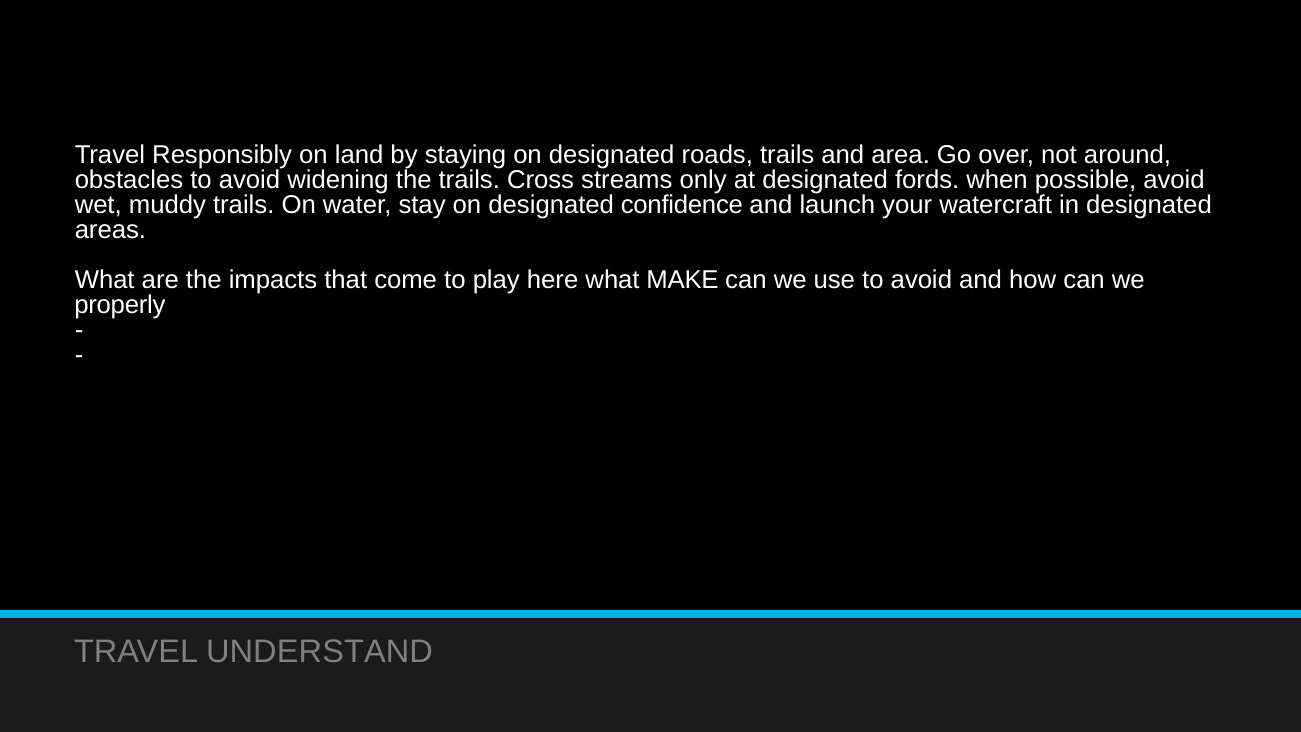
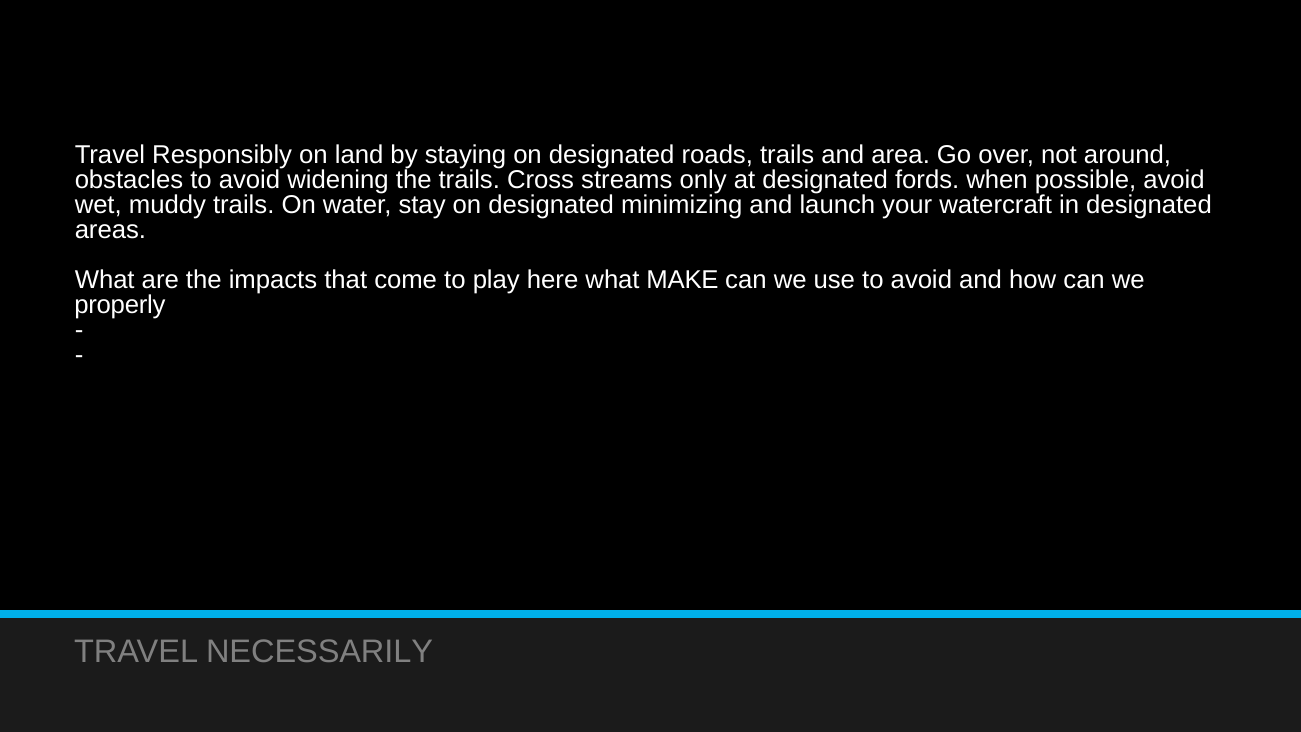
confidence: confidence -> minimizing (682, 205)
UNDERSTAND: UNDERSTAND -> NECESSARILY (320, 652)
